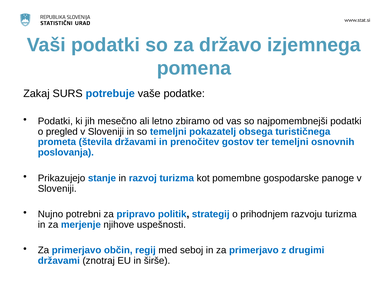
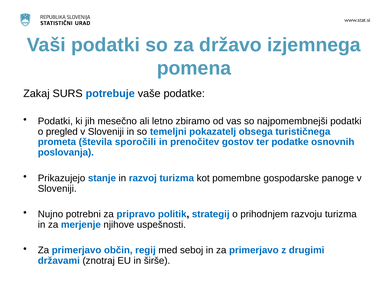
števila državami: državami -> sporočili (135, 142)
ter temeljni: temeljni -> podatke (290, 142)
